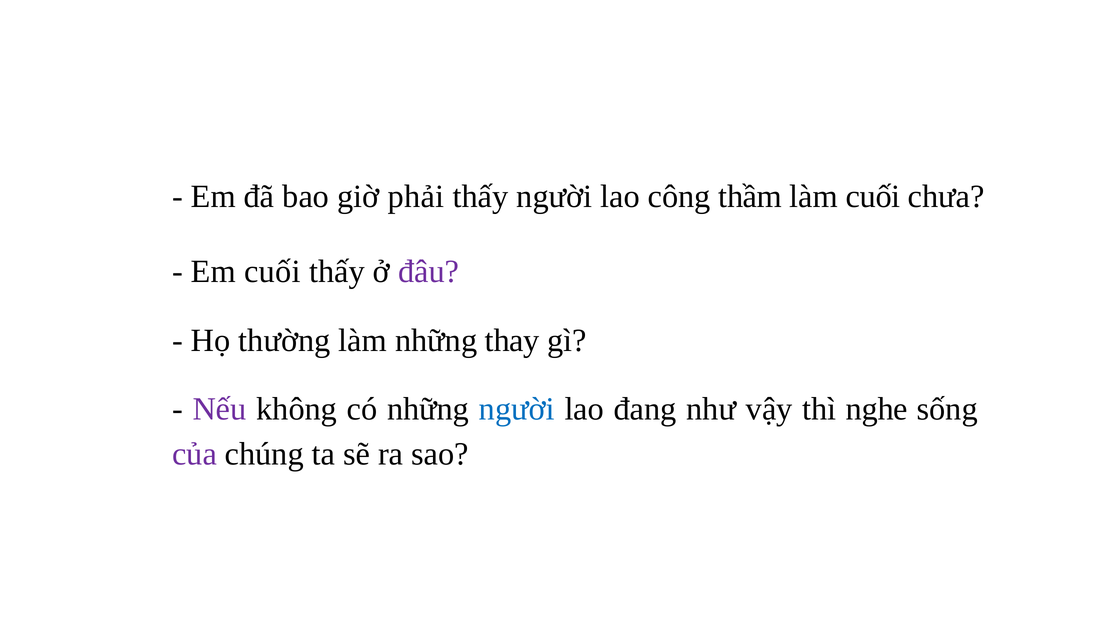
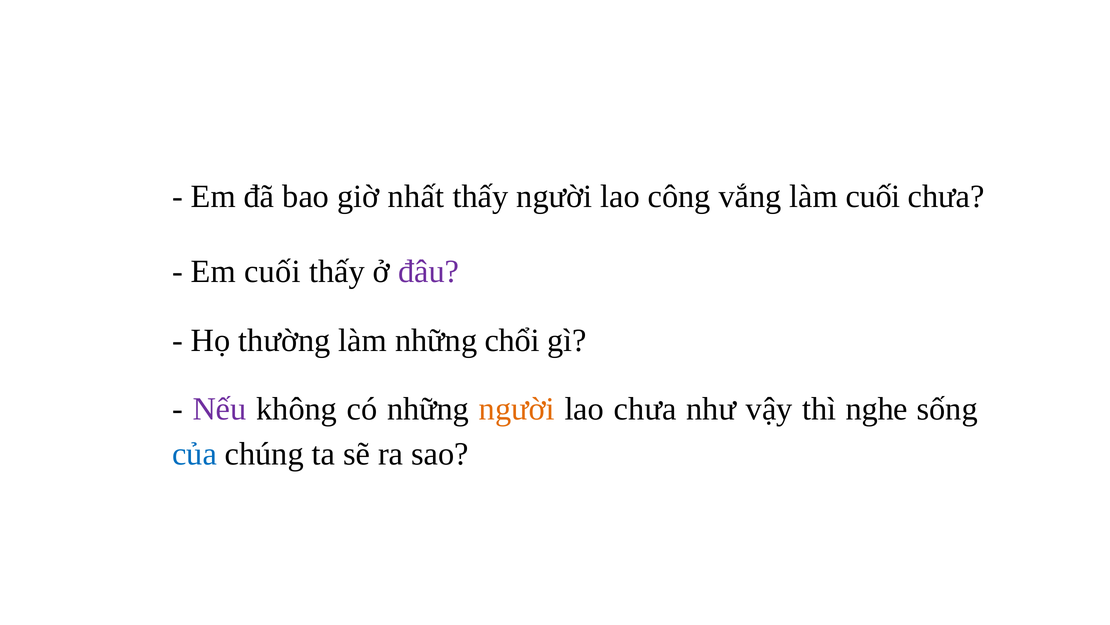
phải: phải -> nhất (416, 196)
thầm: thầm -> vắng (750, 196)
thay: thay -> chổi (512, 340)
người colour: blue -> orange (517, 409)
lao đang: đang -> chưa (645, 409)
của colour: purple -> blue (194, 453)
